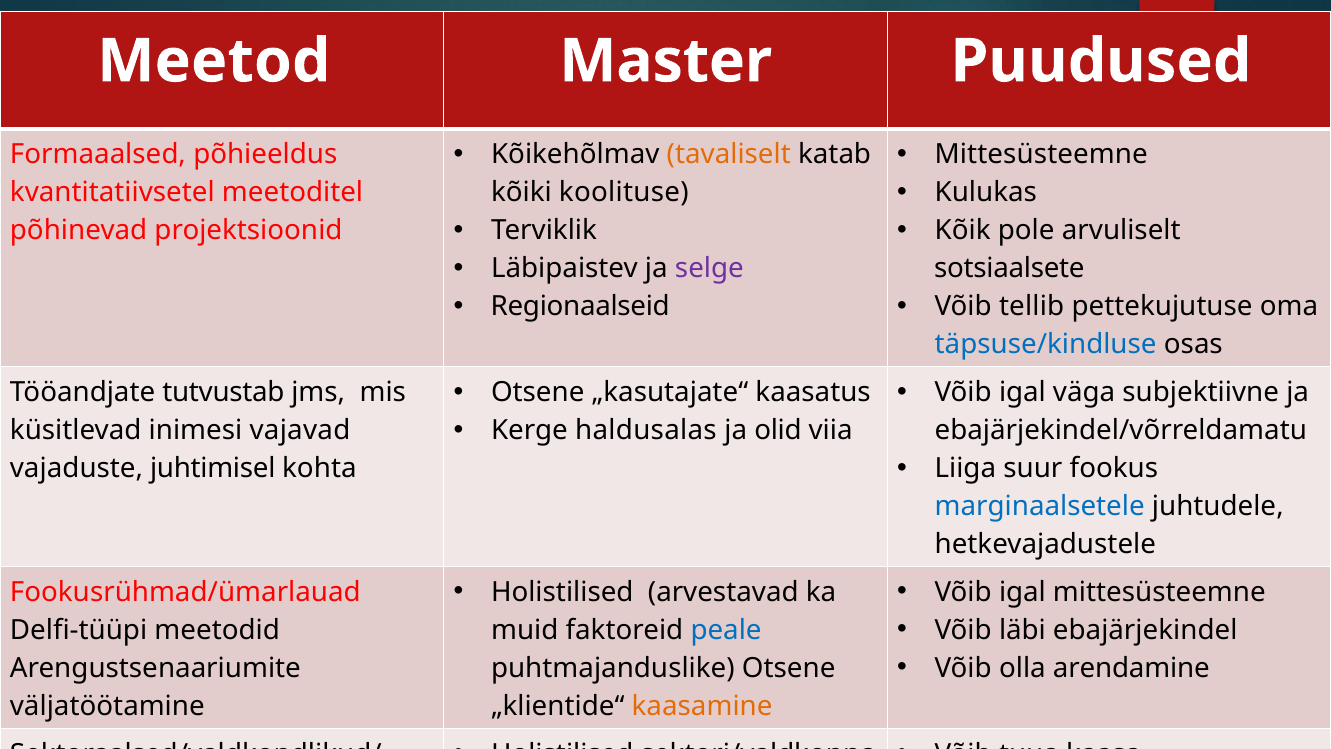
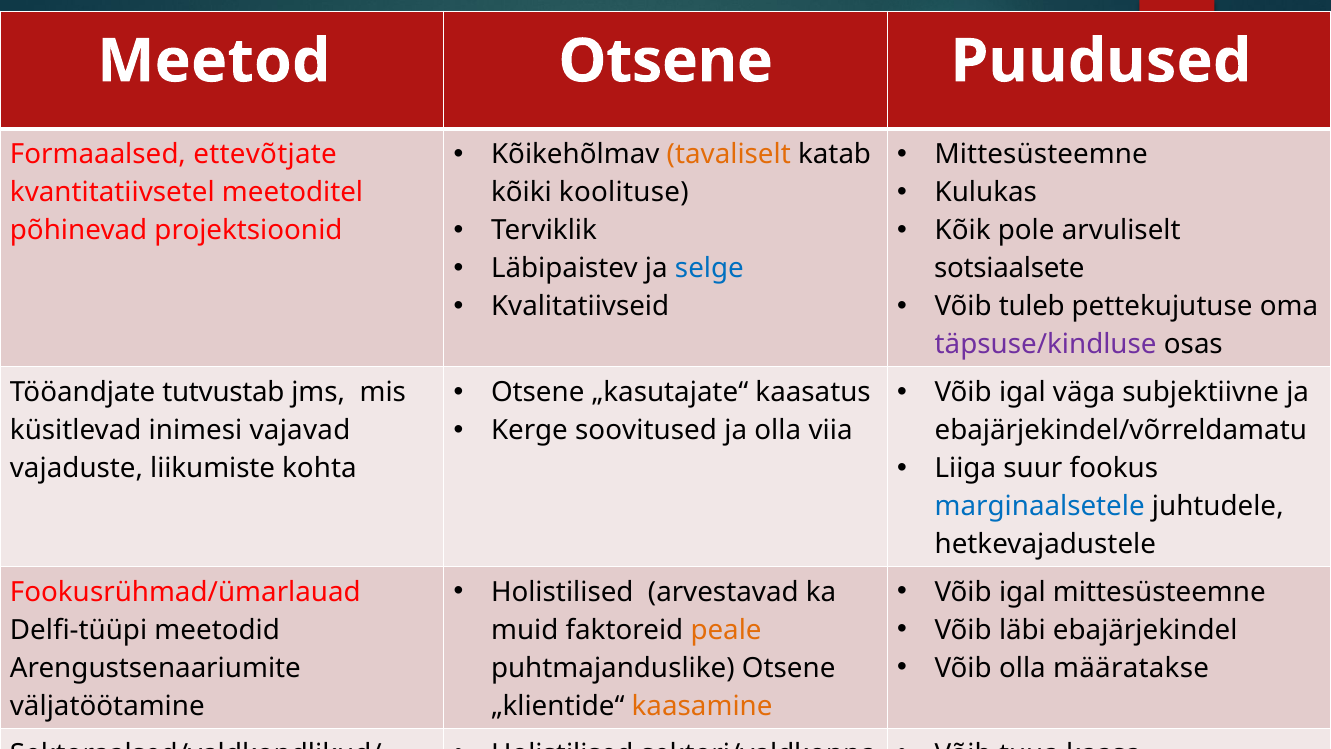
Meetod Master: Master -> Otsene (666, 61)
põhieeldus: põhieeldus -> ettevõtjate (265, 155)
selge colour: purple -> blue (709, 268)
Regionaalseid: Regionaalseid -> Kvalitatiivseid (580, 306)
tellib: tellib -> tuleb (1032, 306)
täpsuse/kindluse colour: blue -> purple (1046, 344)
haldusalas: haldusalas -> soovitused (646, 430)
ja olid: olid -> olla (778, 430)
juhtimisel: juhtimisel -> liikumiste (213, 468)
peale colour: blue -> orange (726, 630)
arendamine: arendamine -> määratakse (1131, 668)
